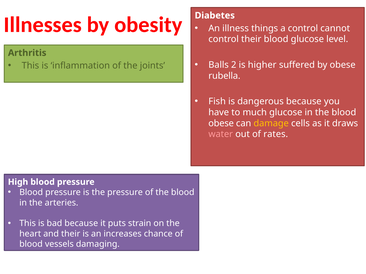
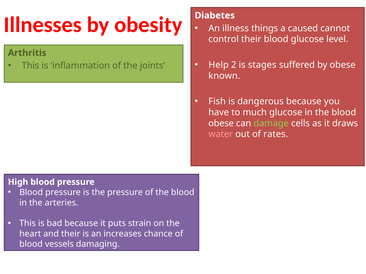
a control: control -> caused (303, 28)
Balls: Balls -> Help (219, 65)
higher: higher -> stages (262, 65)
rubella: rubella -> known (224, 76)
damage colour: yellow -> light green (271, 123)
